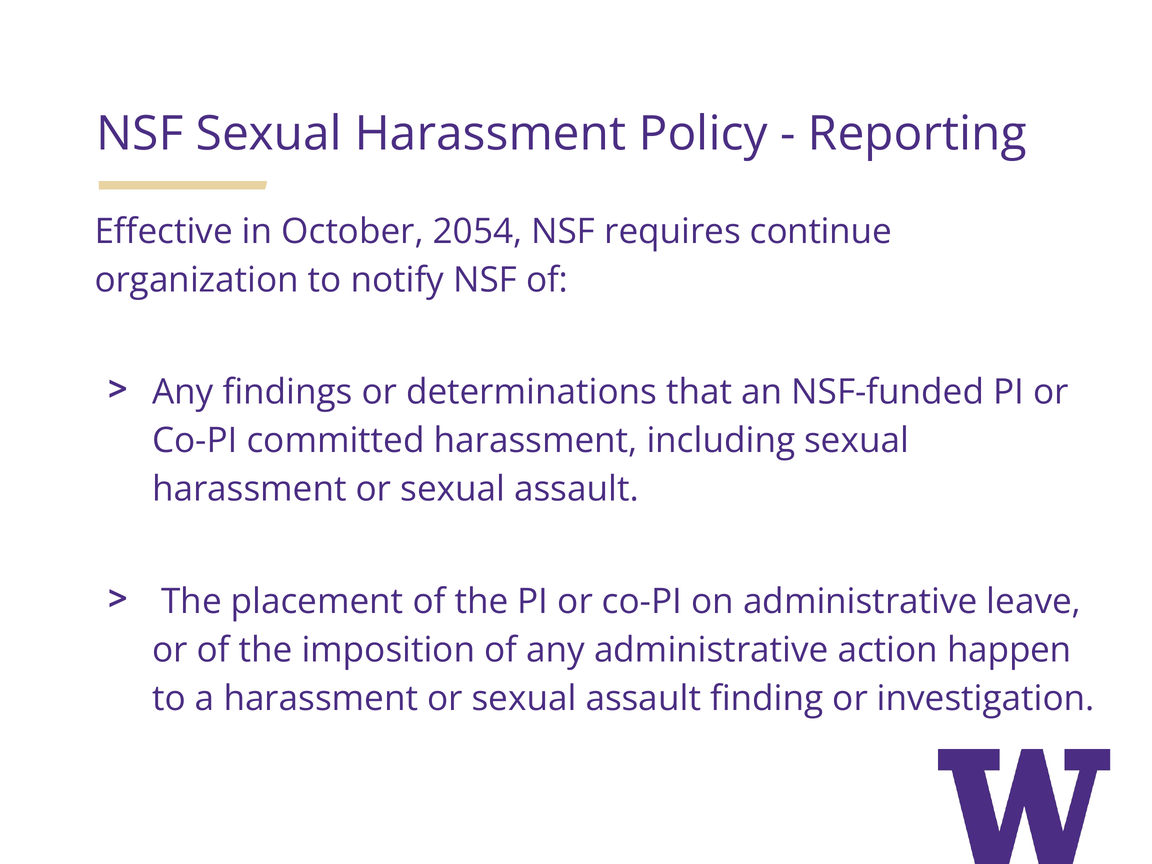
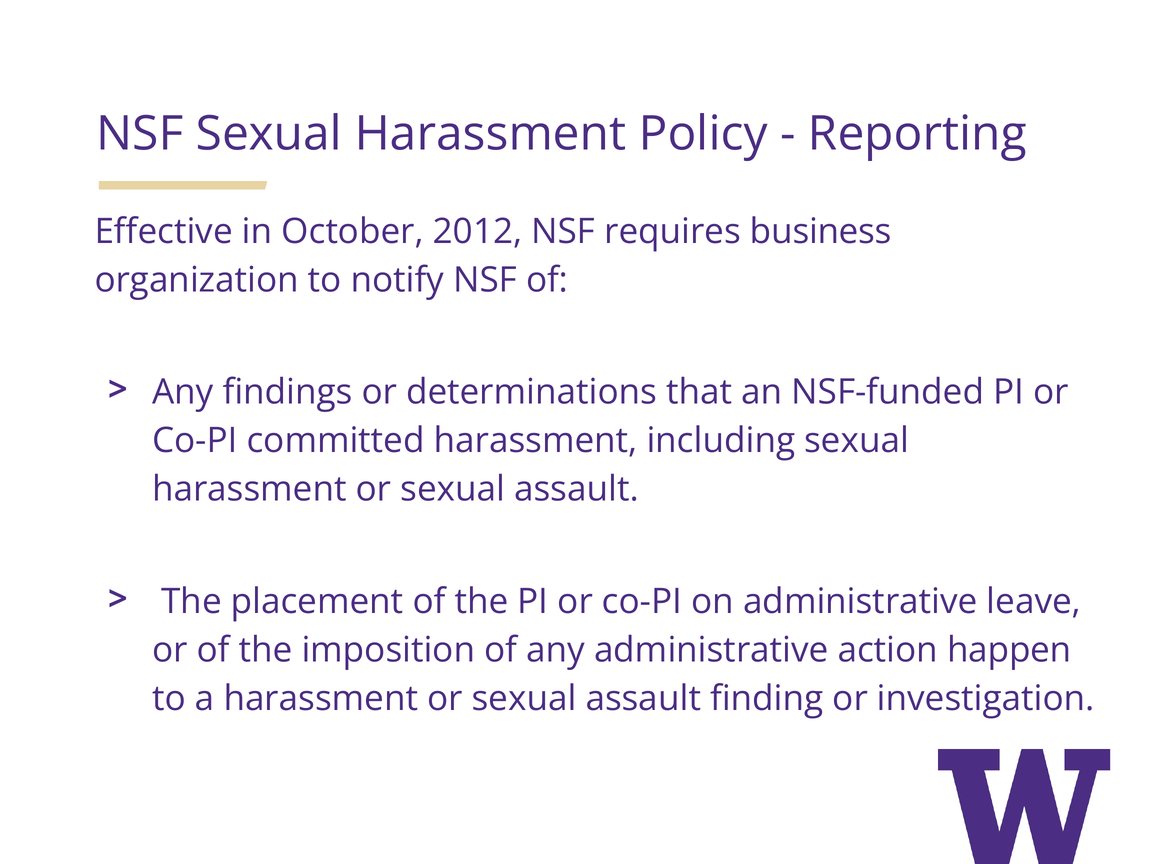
2054: 2054 -> 2012 (478, 231)
continue: continue -> business (821, 231)
